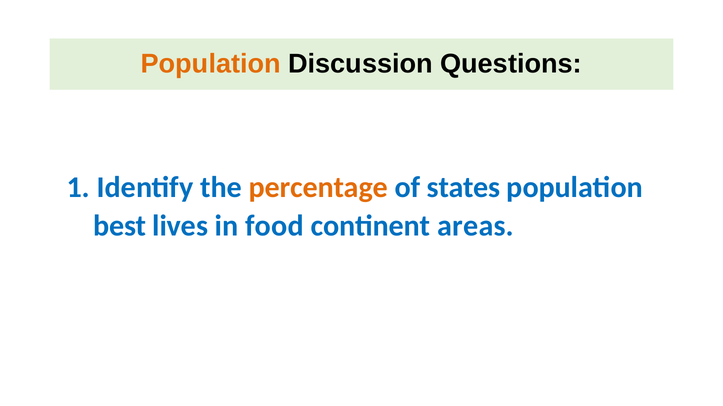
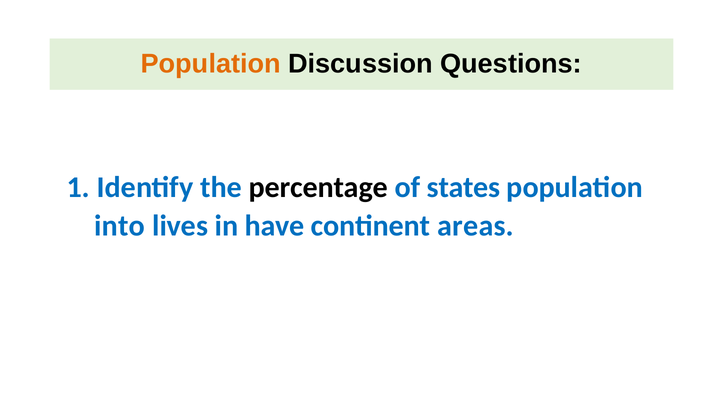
percentage colour: orange -> black (318, 187)
best: best -> into (120, 226)
food: food -> have (275, 226)
